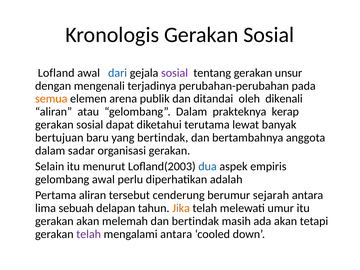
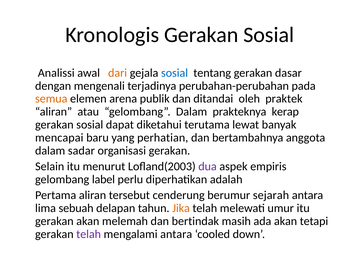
Lofland: Lofland -> Analissi (56, 73)
dari colour: blue -> orange (118, 73)
sosial colour: purple -> blue (175, 73)
unsur: unsur -> dasar (288, 73)
dikenali: dikenali -> praktek (284, 99)
bertujuan: bertujuan -> mencapai (59, 138)
yang bertindak: bertindak -> perhatian (163, 138)
dua colour: blue -> purple (208, 166)
gelombang awal: awal -> label (103, 179)
